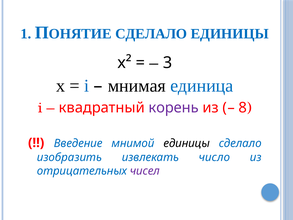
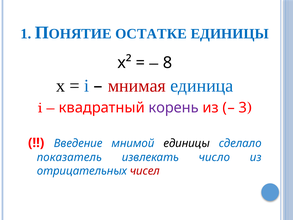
СДЕЛАЛО: СДЕЛАЛО -> ОСТАТКЕ (151, 34)
3: 3 -> 8 (167, 63)
мнимая colour: black -> red (137, 86)
8: 8 -> 3 (243, 108)
изобразить: изобразить -> показатель (69, 157)
чисел colour: purple -> red (145, 171)
